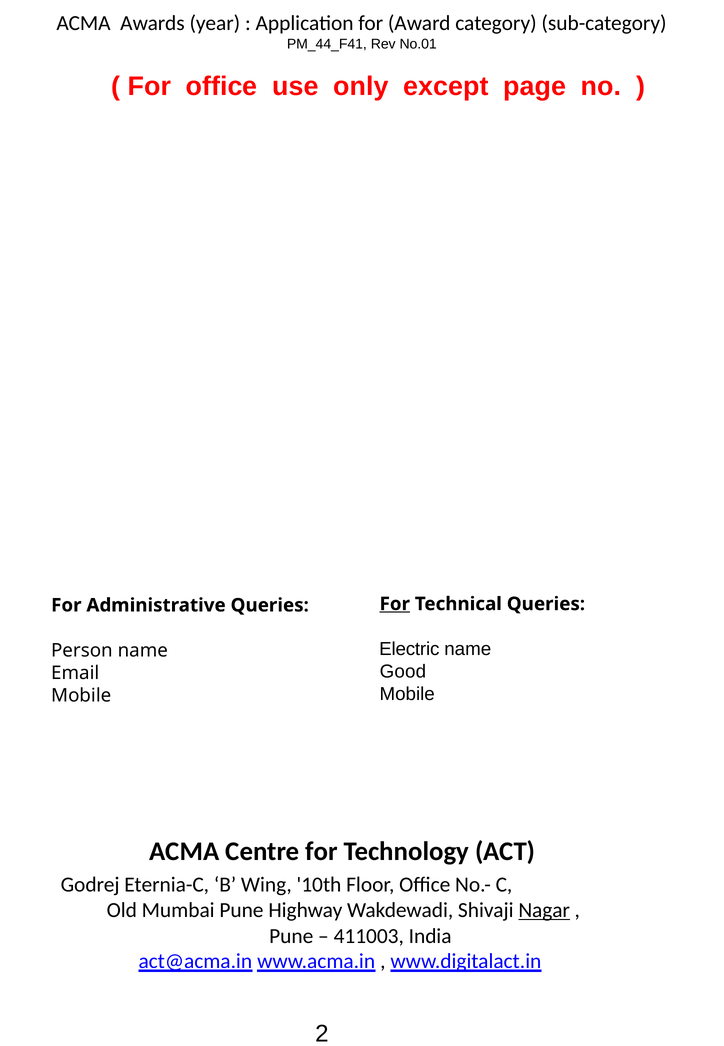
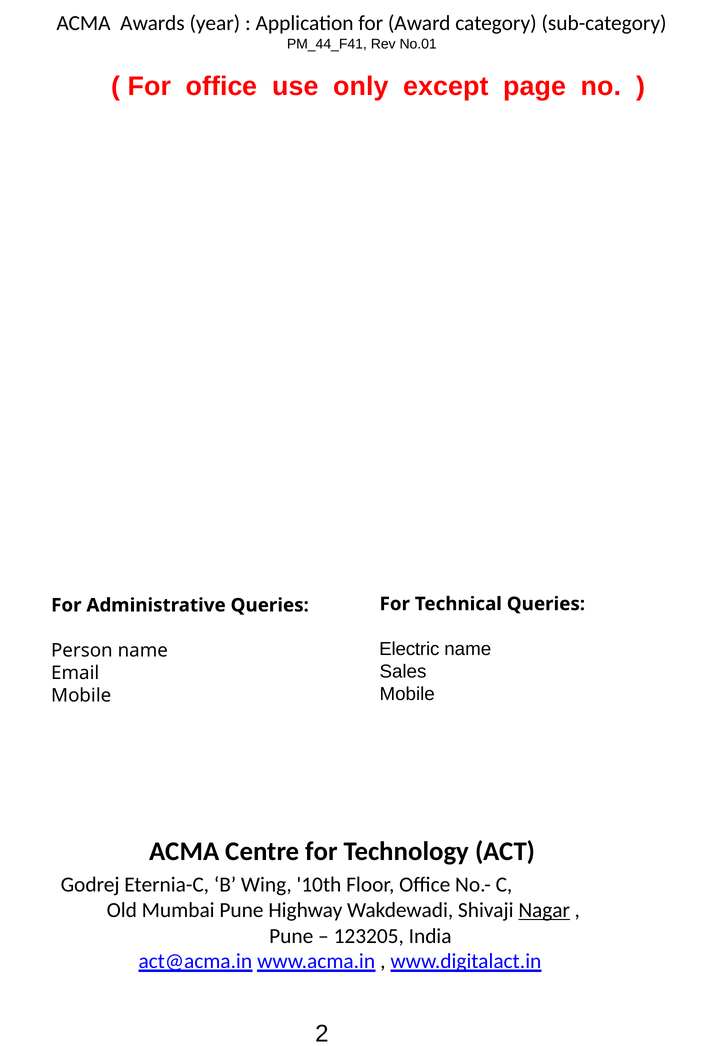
For underline: present -> none (395, 604)
Good: Good -> Sales (403, 671)
411003: 411003 -> 123205 (369, 936)
